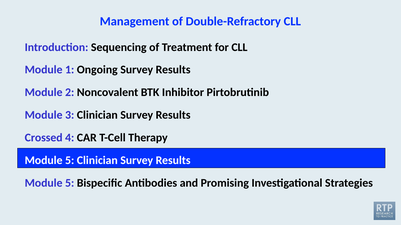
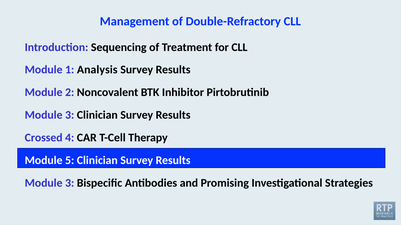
Ongoing: Ongoing -> Analysis (97, 70)
5: 5 -> 3 (70, 184)
